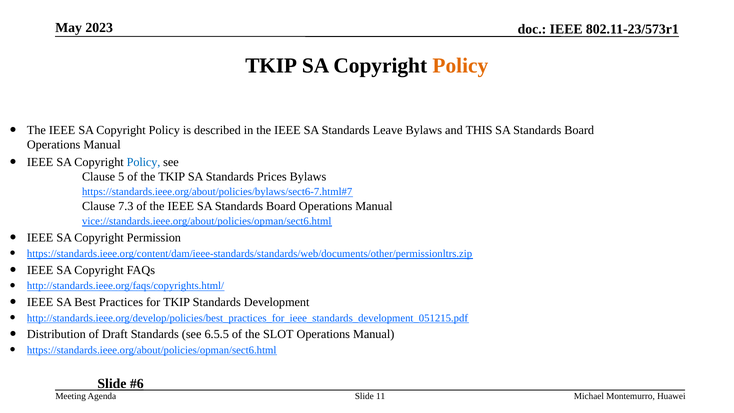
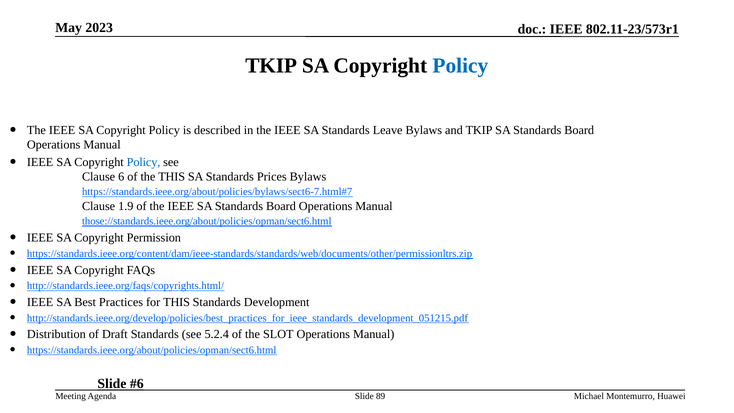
Policy colour: orange -> blue (460, 66)
and THIS: THIS -> TKIP (479, 130)
5: 5 -> 6 (121, 177)
the TKIP: TKIP -> THIS (172, 177)
7.3: 7.3 -> 1.9 (126, 206)
vice://standards.ieee.org/about/policies/opman/sect6.html: vice://standards.ieee.org/about/policies/opman/sect6.html -> those://standards.ieee.org/about/policies/opman/sect6.html (207, 221)
for TKIP: TKIP -> THIS (177, 302)
6.5.5: 6.5.5 -> 5.2.4 (217, 334)
11: 11 -> 89 (381, 396)
